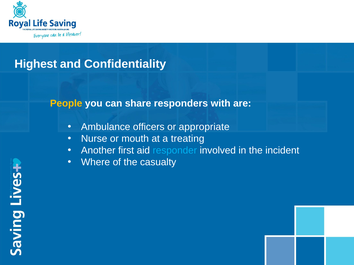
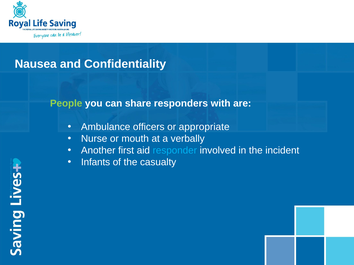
Highest: Highest -> Nausea (36, 64)
People colour: yellow -> light green (66, 104)
treating: treating -> verbally (188, 139)
Where: Where -> Infants (96, 163)
